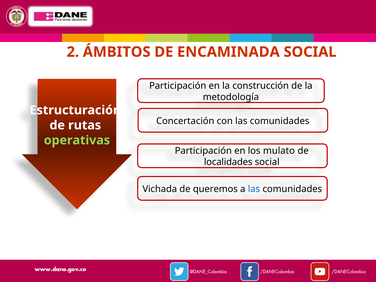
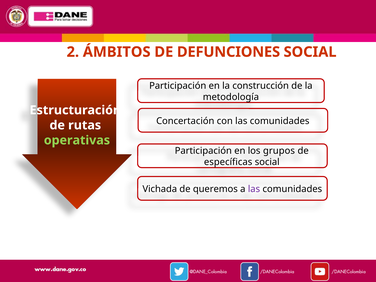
ENCAMINADA: ENCAMINADA -> DEFUNCIONES (228, 52)
mulato: mulato -> grupos (279, 151)
localidades: localidades -> específicas (228, 162)
las colour: blue -> purple (254, 189)
